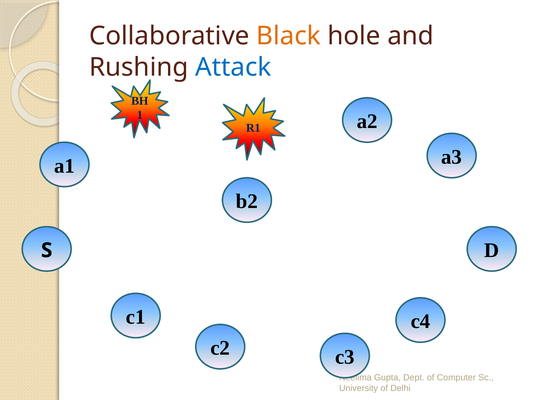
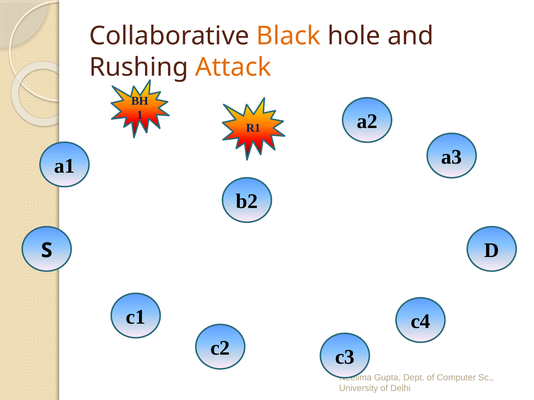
Attack colour: blue -> orange (233, 67)
